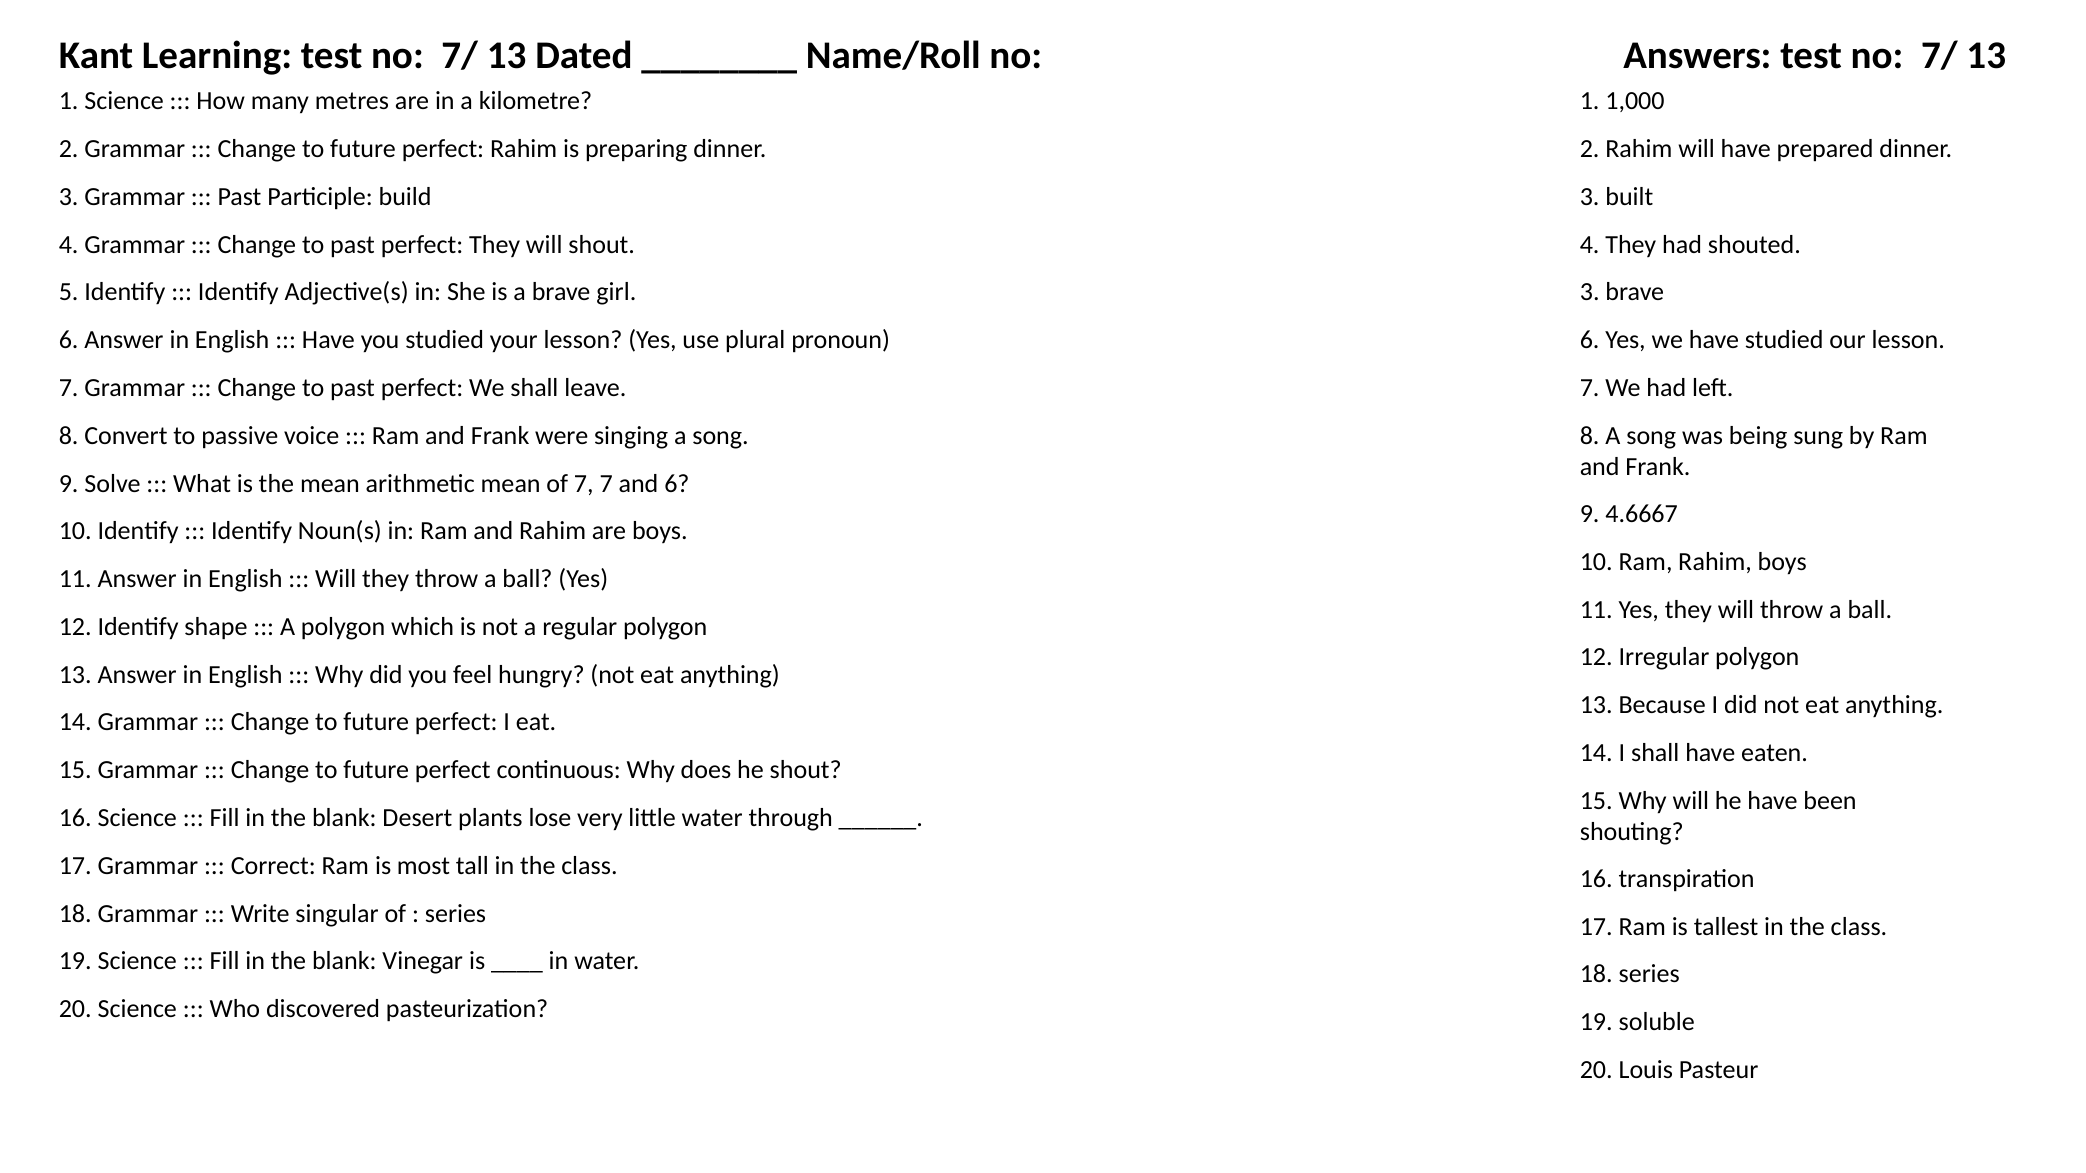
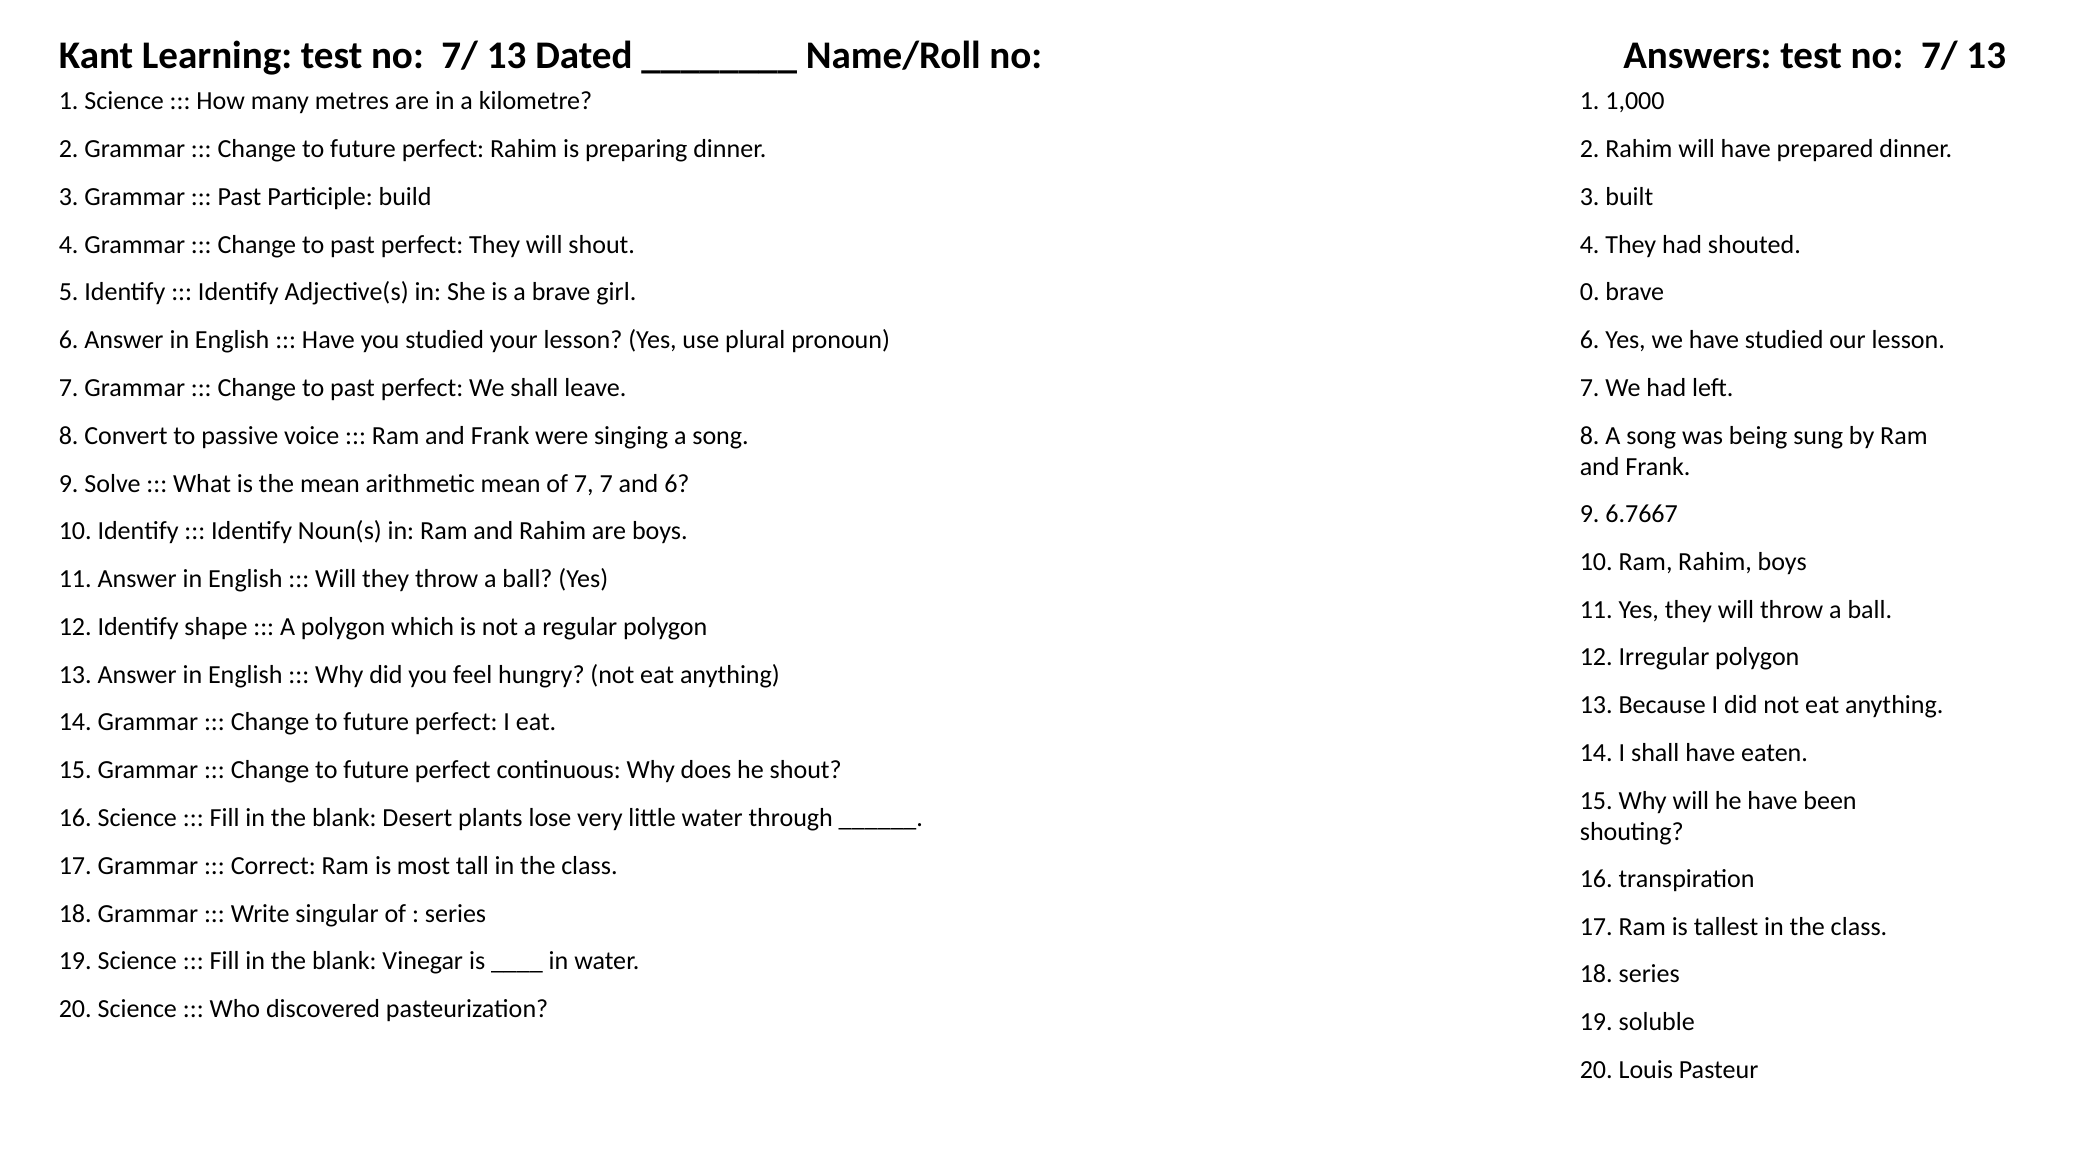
girl 3: 3 -> 0 (1590, 292)
4.6667: 4.6667 -> 6.7667 (1642, 514)
